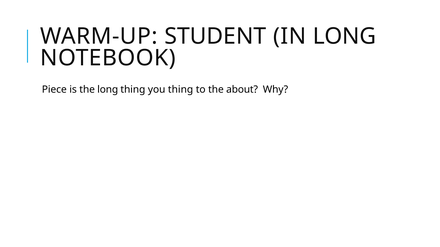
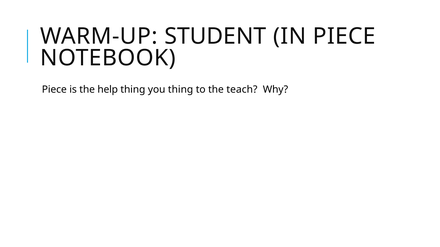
IN LONG: LONG -> PIECE (344, 36)
the long: long -> help (108, 90)
about: about -> teach (242, 90)
